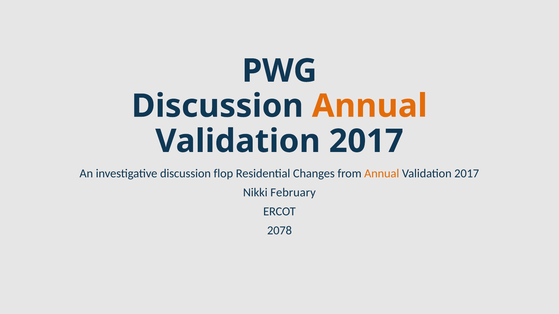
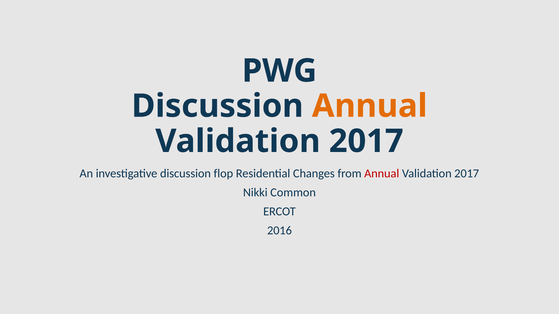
Annual colour: orange -> red (382, 174)
February: February -> Common (293, 193)
2078: 2078 -> 2016 (279, 231)
